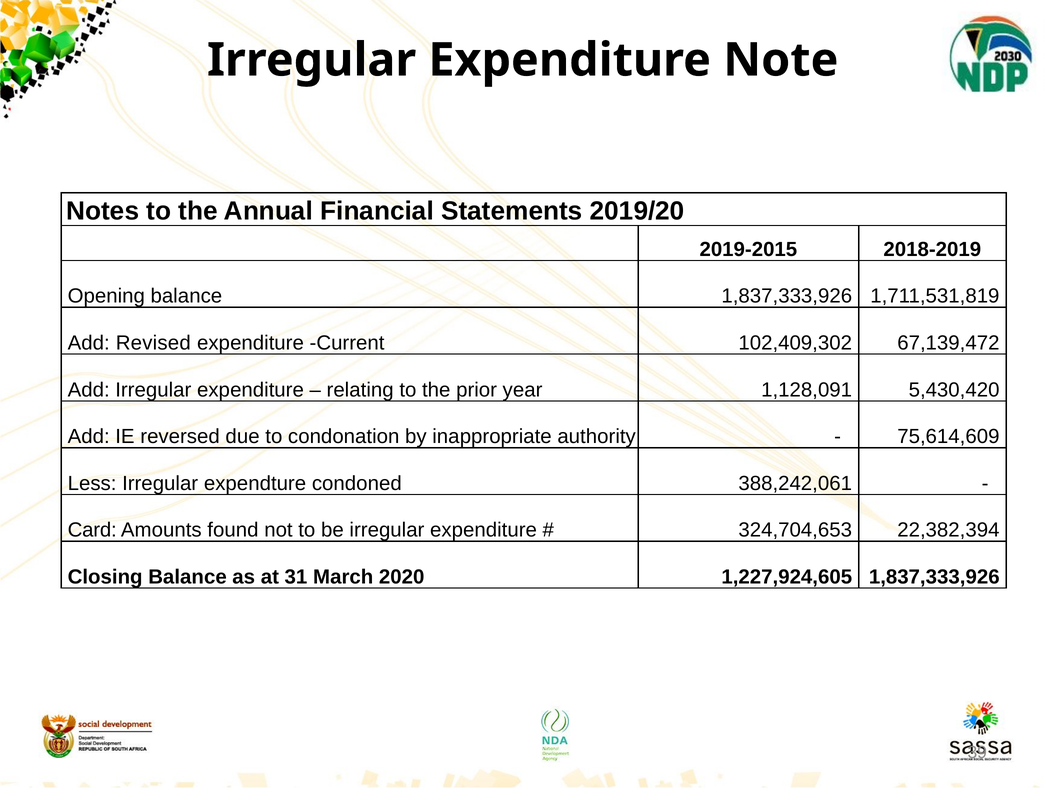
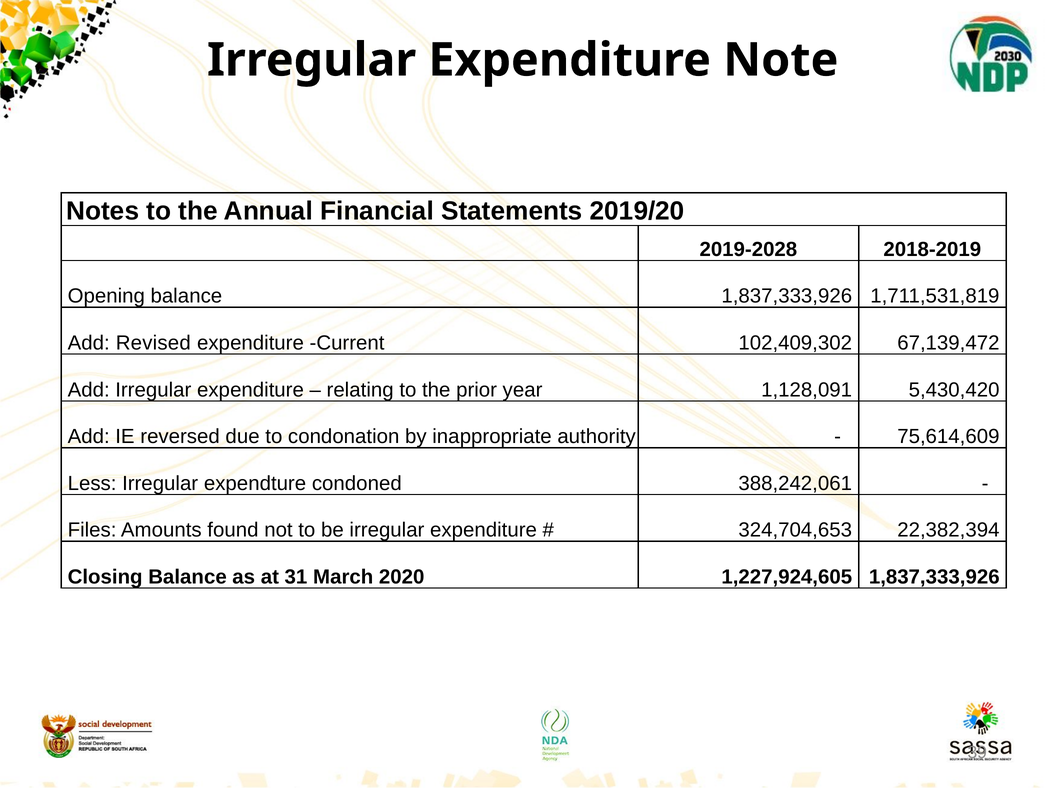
2019-2015: 2019-2015 -> 2019-2028 (748, 249)
Card: Card -> Files (92, 530)
